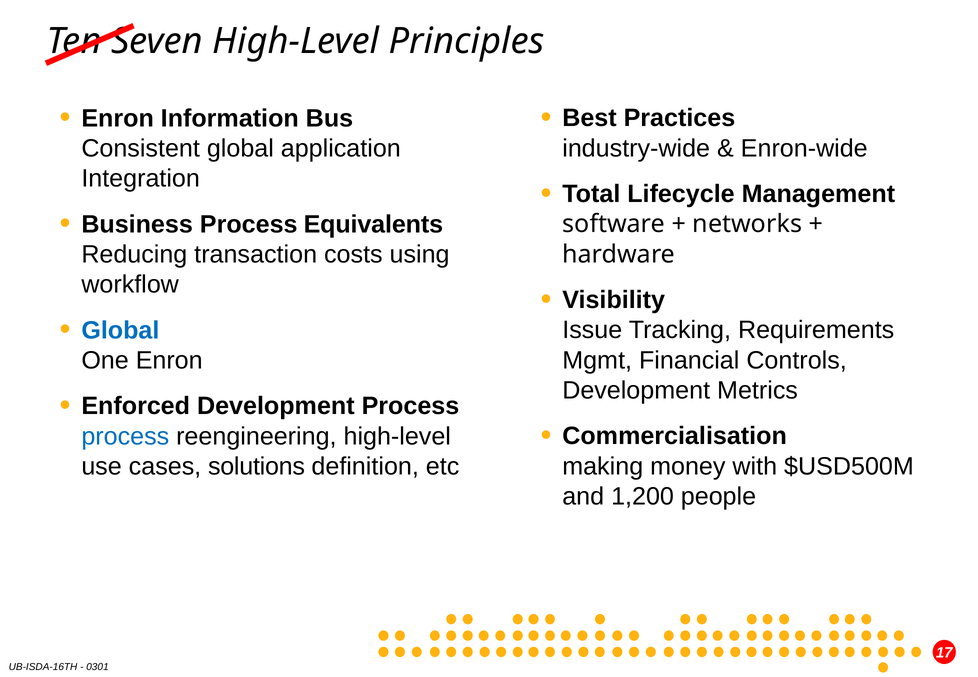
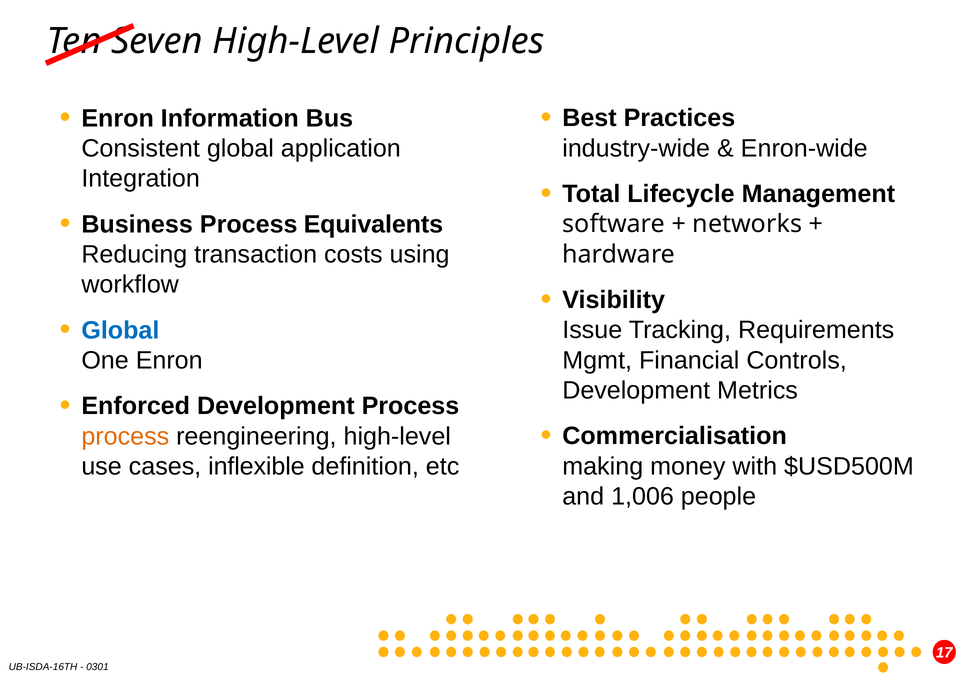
process colour: blue -> orange (125, 436)
solutions: solutions -> inflexible (256, 466)
1,200: 1,200 -> 1,006 (643, 496)
